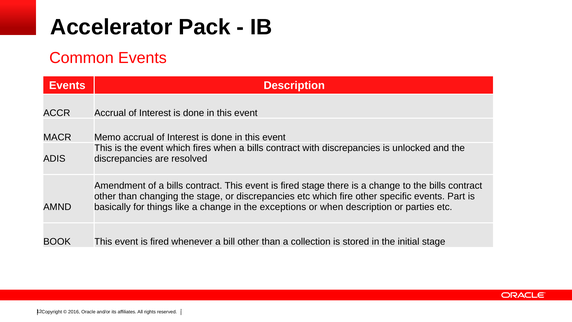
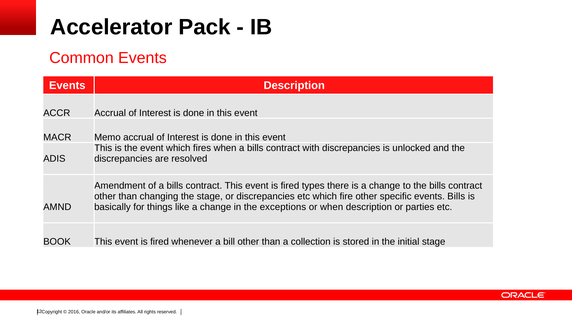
fired stage: stage -> types (313, 185)
events Part: Part -> Bills (456, 196)
